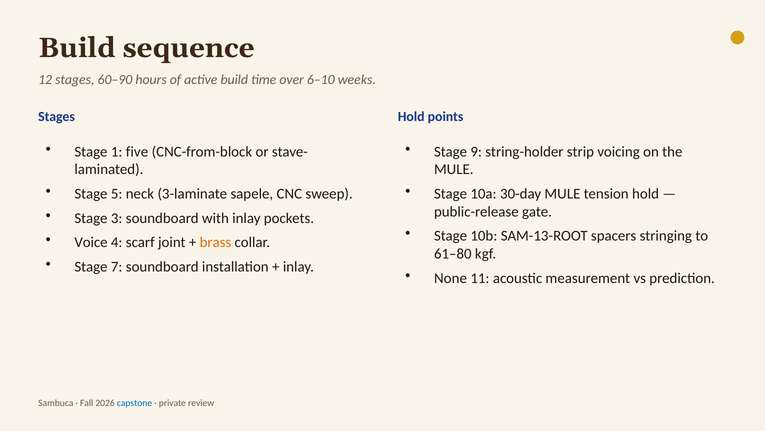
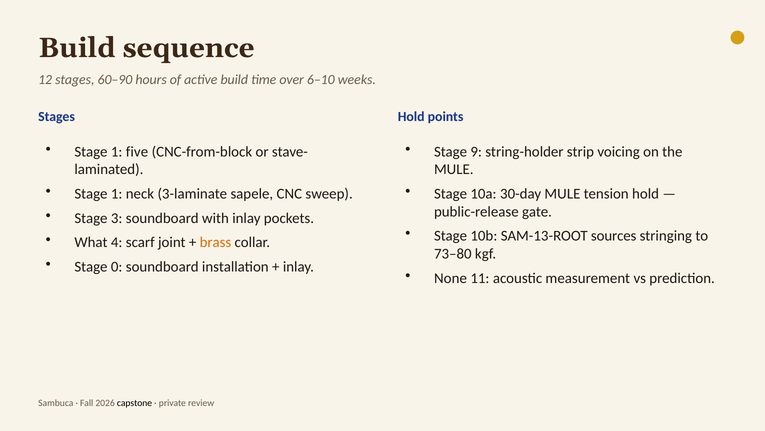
5: 5 -> 1 (117, 194)
spacers: spacers -> sources (614, 236)
Voice: Voice -> What (91, 242)
61–80: 61–80 -> 73–80 (453, 253)
7: 7 -> 0 (117, 266)
capstone colour: blue -> black (135, 402)
